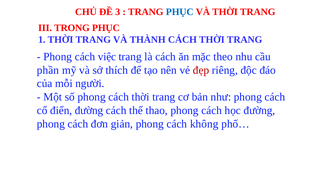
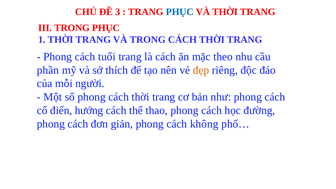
VÀ THÀNH: THÀNH -> TRONG (148, 40)
việc: việc -> tuổi (107, 57)
đẹp colour: red -> orange (201, 70)
điển đường: đường -> hướng (89, 110)
